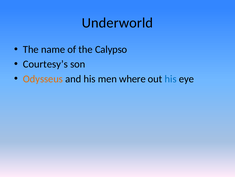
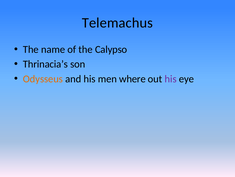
Underworld: Underworld -> Telemachus (117, 23)
Courtesy’s: Courtesy’s -> Thrinacia’s (45, 64)
his colour: blue -> purple (171, 79)
